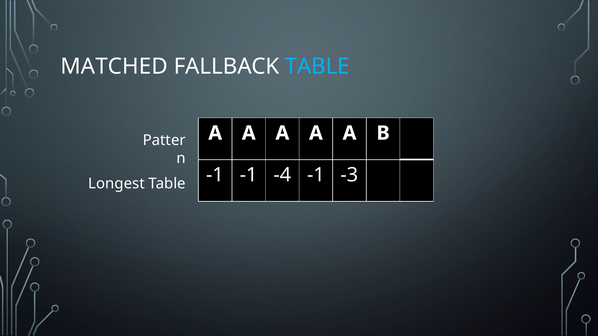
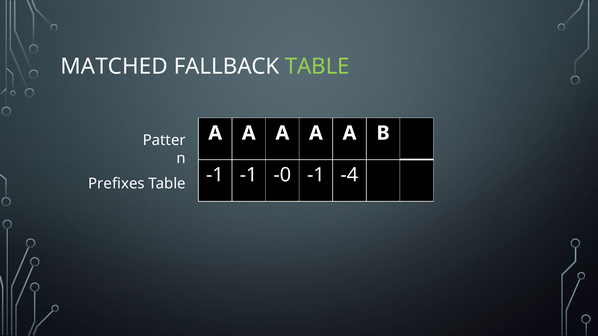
TABLE colour: light blue -> light green (317, 66)
-4: -4 -> -0 (282, 175)
-3: -3 -> -4 (349, 175)
Longest: Longest -> Prefixes (116, 184)
